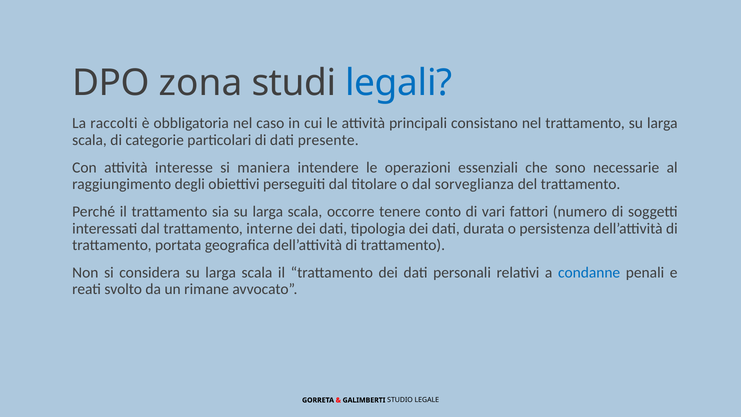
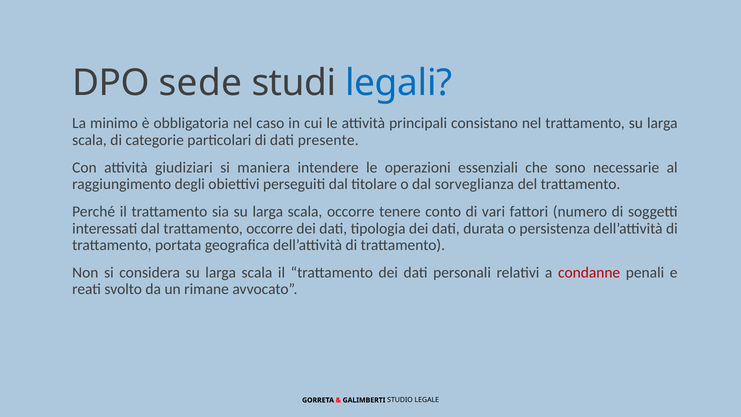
zona: zona -> sede (201, 83)
raccolti: raccolti -> minimo (114, 123)
interesse: interesse -> giudiziari (184, 167)
trattamento interne: interne -> occorre (270, 228)
condanne colour: blue -> red (589, 273)
